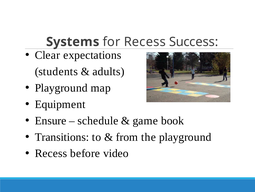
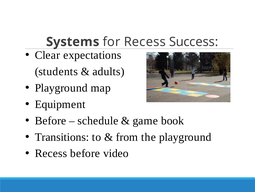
Ensure: Ensure -> Before (51, 120)
